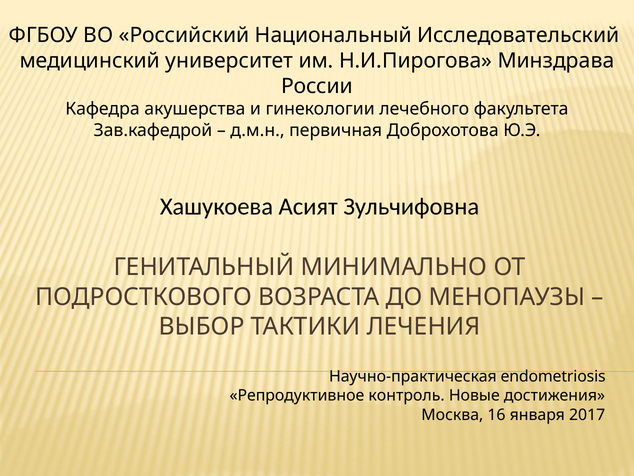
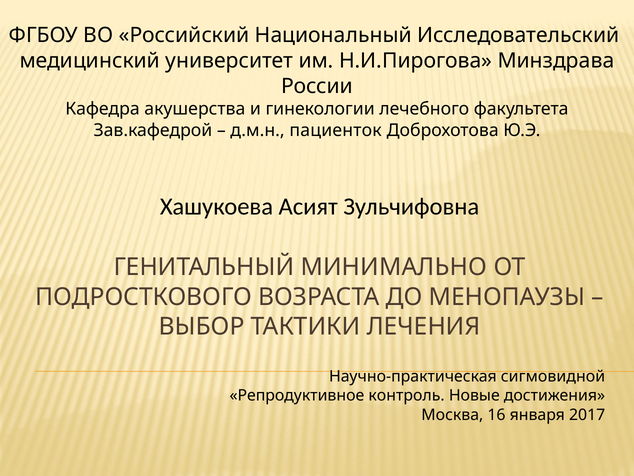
первичная: первичная -> пациенток (336, 130)
endometriosis: endometriosis -> сигмовидной (553, 376)
